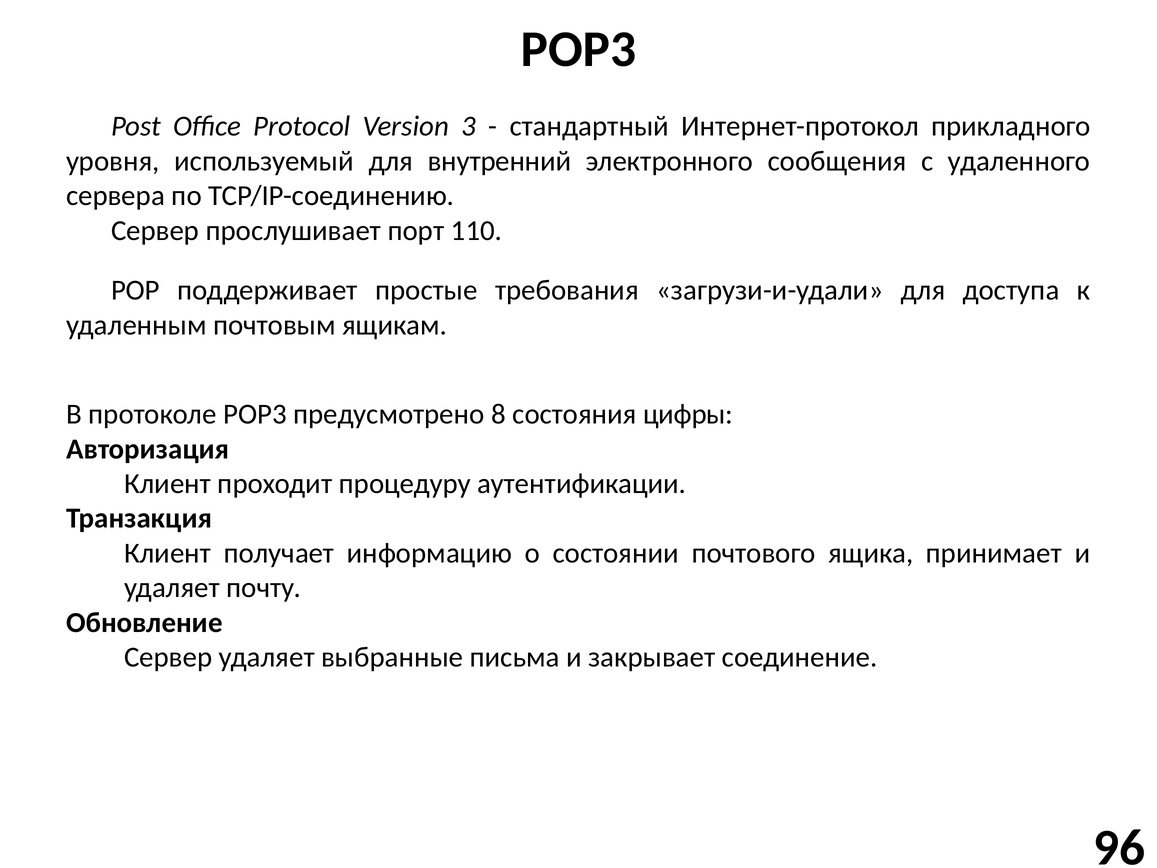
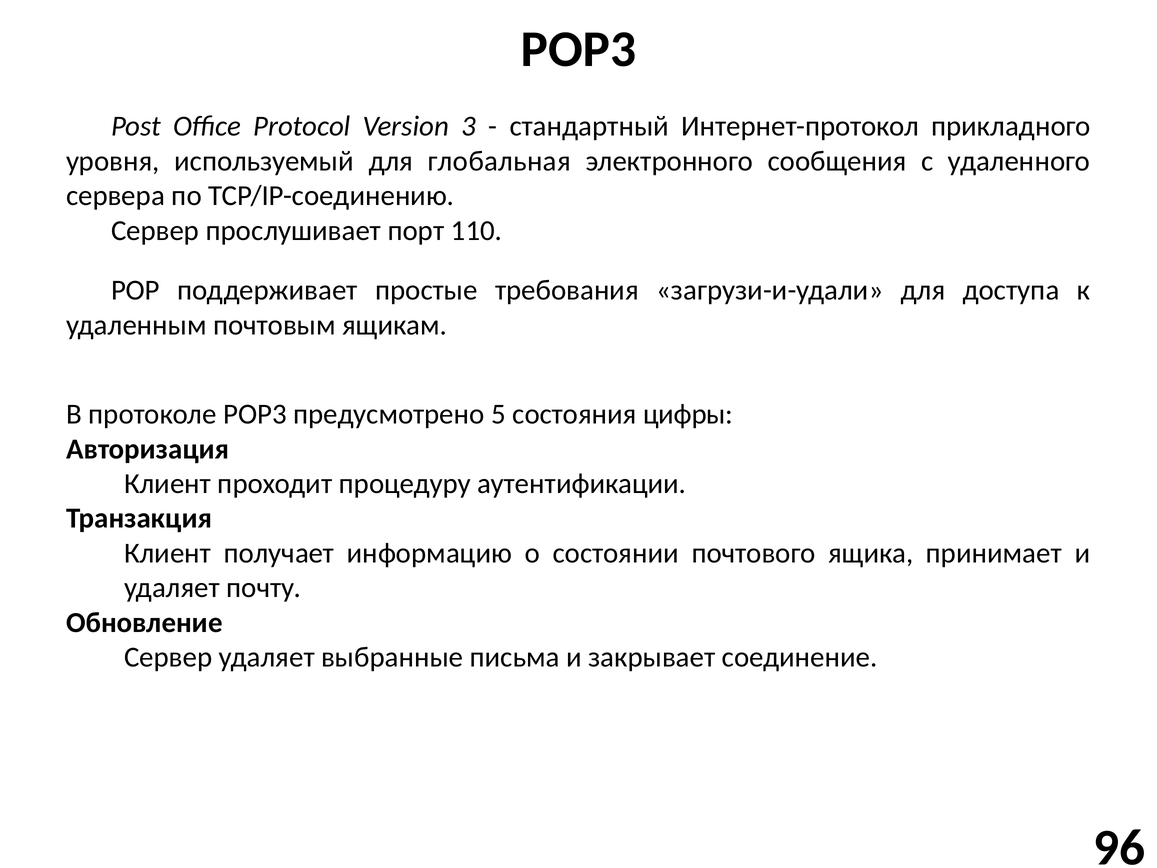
внутренний: внутренний -> глобальная (499, 161)
8: 8 -> 5 (498, 414)
